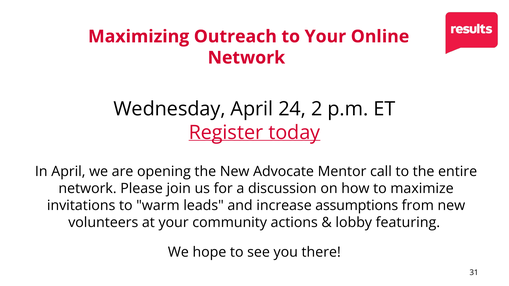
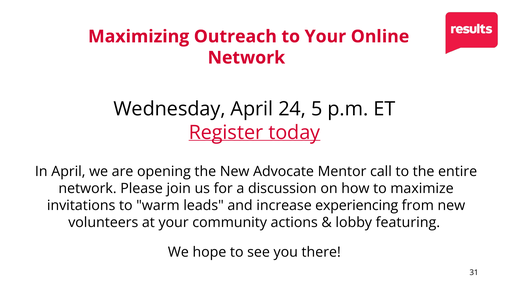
2: 2 -> 5 (317, 109)
assumptions: assumptions -> experiencing (357, 206)
